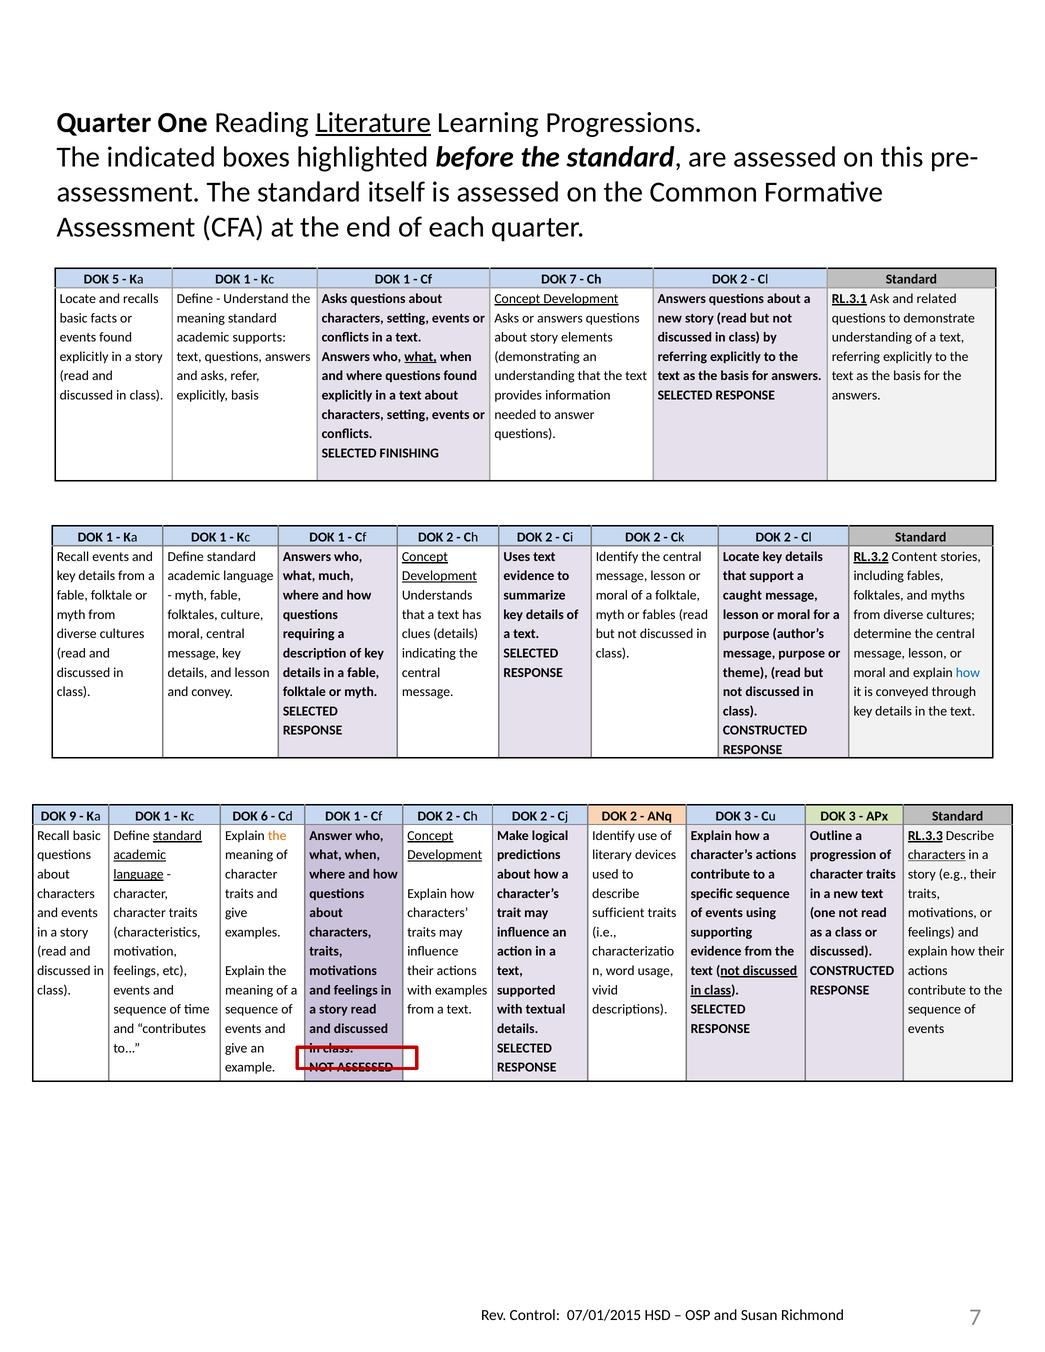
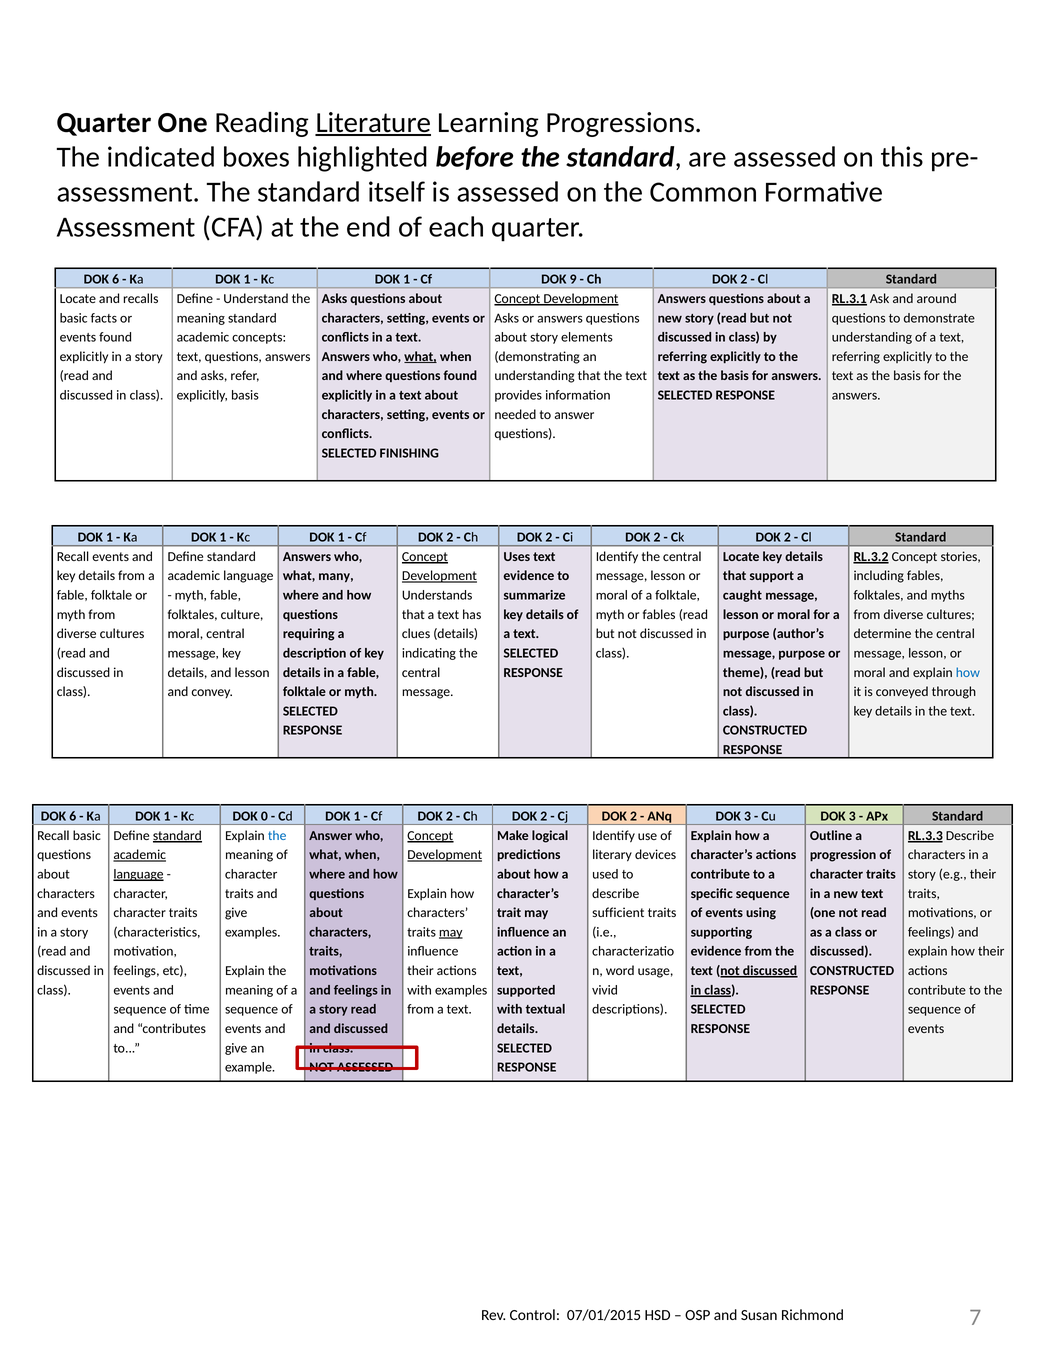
5: 5 -> 6 (116, 279)
DOK 7: 7 -> 9 (573, 279)
related: related -> around (937, 299)
supports: supports -> concepts (259, 337)
RL.3.2 Content: Content -> Concept (915, 557)
much: much -> many (336, 576)
9: 9 -> 6 (73, 816)
6: 6 -> 0 (264, 816)
the colour: orange -> blue (277, 836)
characters underline: present -> none (937, 855)
may underline: none -> present (451, 932)
